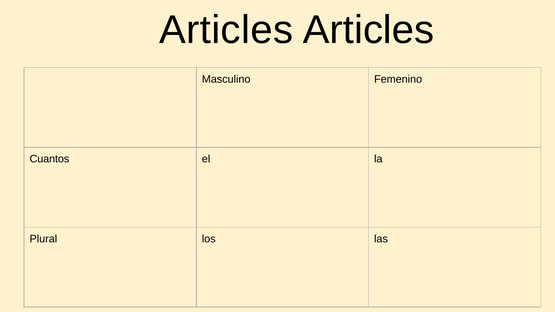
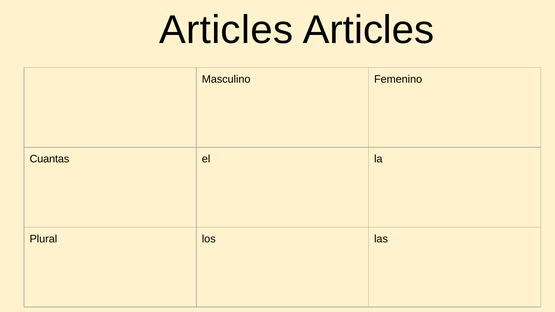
Cuantos: Cuantos -> Cuantas (49, 159)
